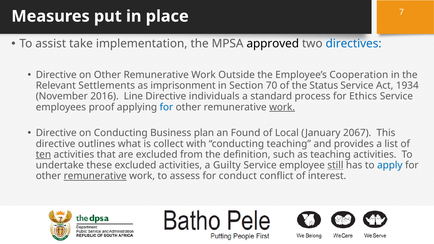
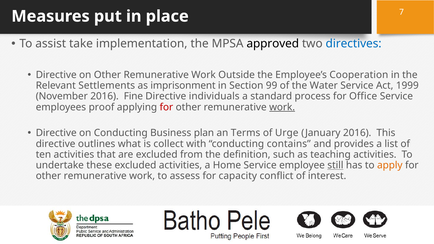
70: 70 -> 99 (272, 86)
Status: Status -> Water (324, 86)
1934: 1934 -> 1999 (407, 86)
Line: Line -> Fine (133, 96)
Ethics: Ethics -> Office (363, 96)
for colour: blue -> red (166, 107)
Found: Found -> Terms (246, 133)
Local: Local -> Urge (287, 133)
January 2067: 2067 -> 2016 (357, 133)
conducting teaching: teaching -> contains (289, 144)
ten underline: present -> none (43, 155)
Guilty: Guilty -> Home (227, 165)
apply colour: blue -> orange (390, 165)
remunerative underline: present -> none (95, 176)
conduct: conduct -> capacity (238, 176)
